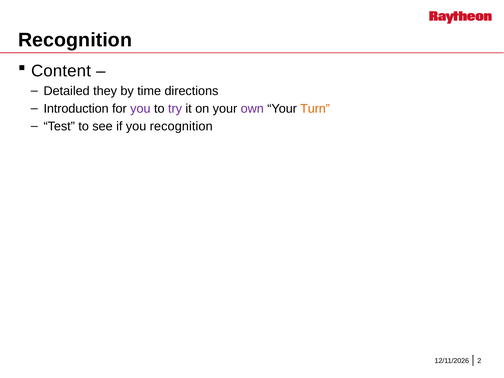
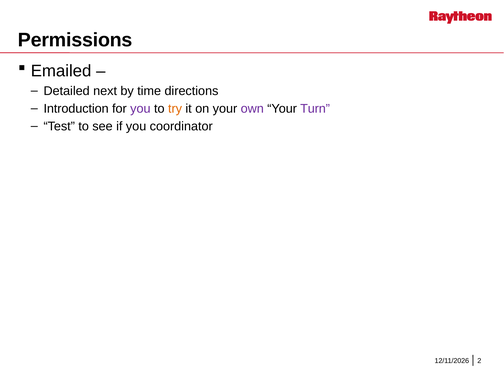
Recognition: Recognition -> Permissions (75, 40)
Content: Content -> Emailed (61, 71)
they: they -> next (105, 91)
try colour: purple -> orange (175, 109)
Turn colour: orange -> purple (315, 109)
you recognition: recognition -> coordinator (181, 126)
